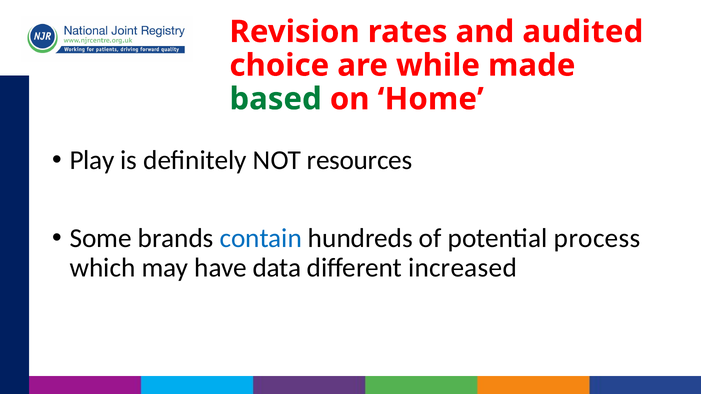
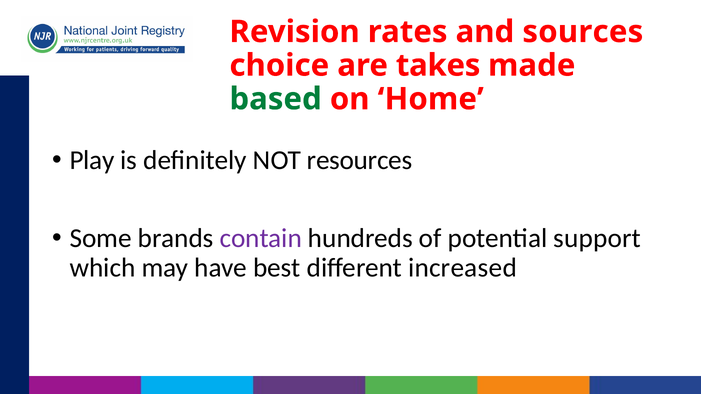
audited: audited -> sources (583, 32)
while: while -> takes (438, 65)
contain colour: blue -> purple (261, 239)
process: process -> support (597, 239)
data: data -> best (277, 268)
